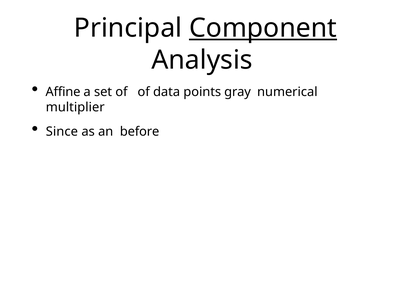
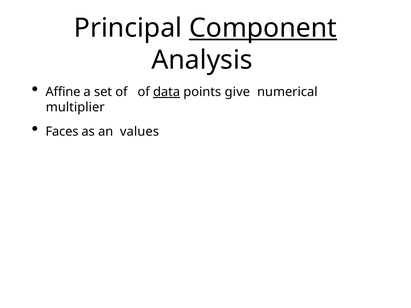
data underline: none -> present (167, 92)
gray: gray -> give (237, 92)
Since: Since -> Faces (62, 132)
before: before -> values (139, 132)
